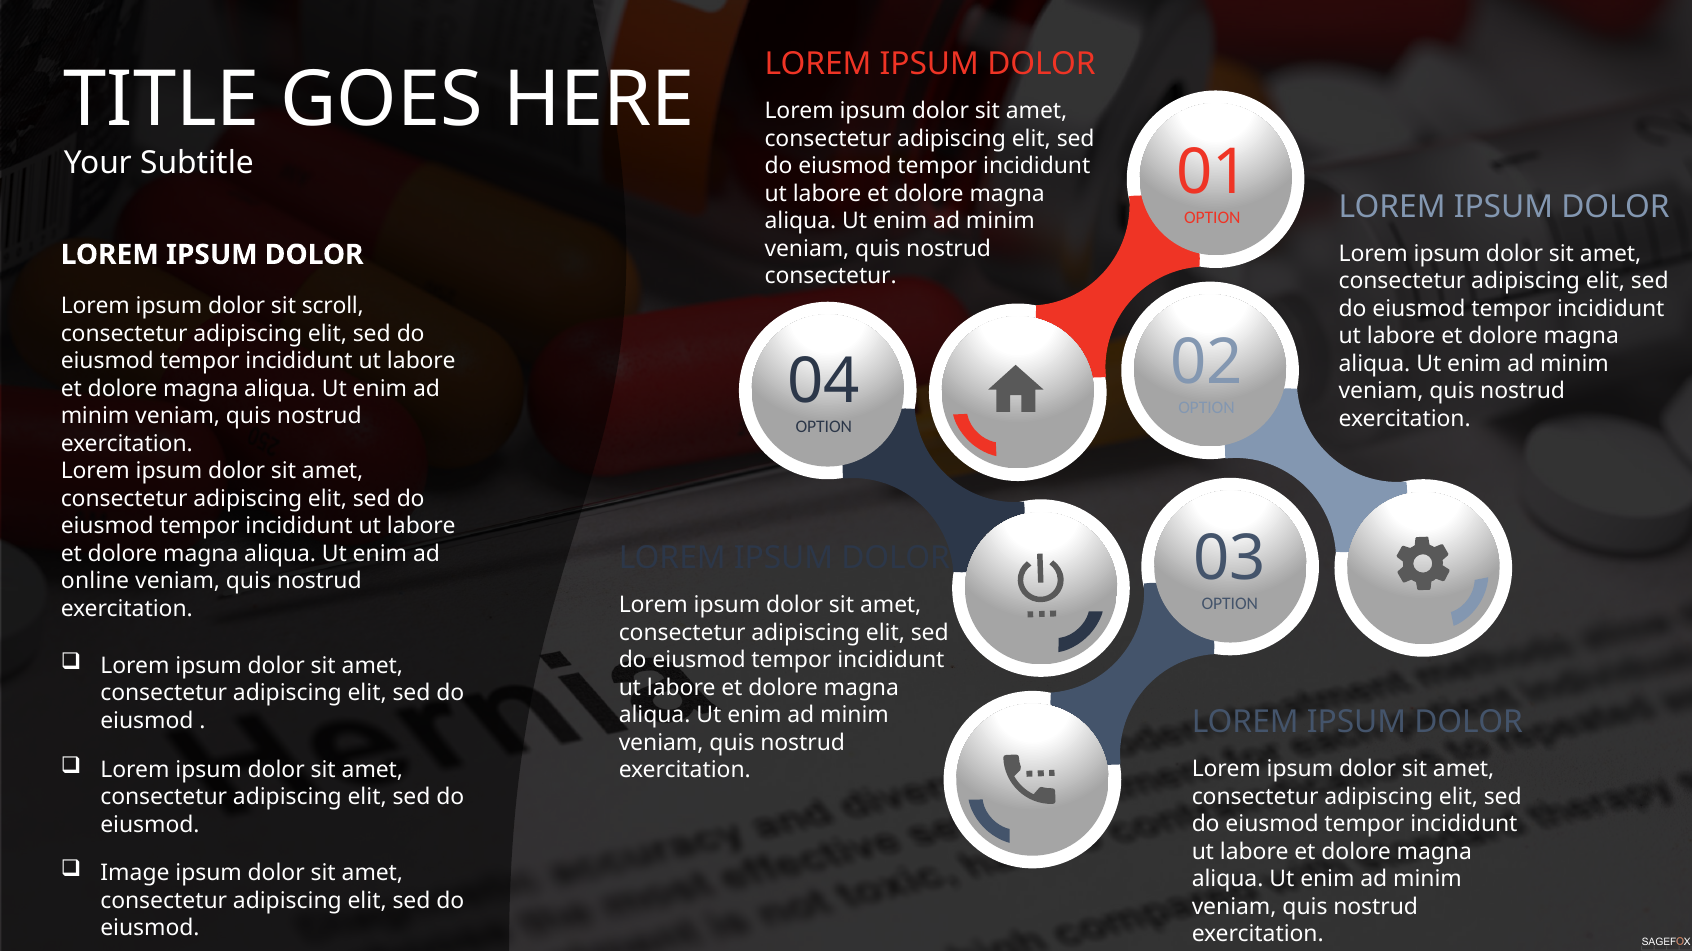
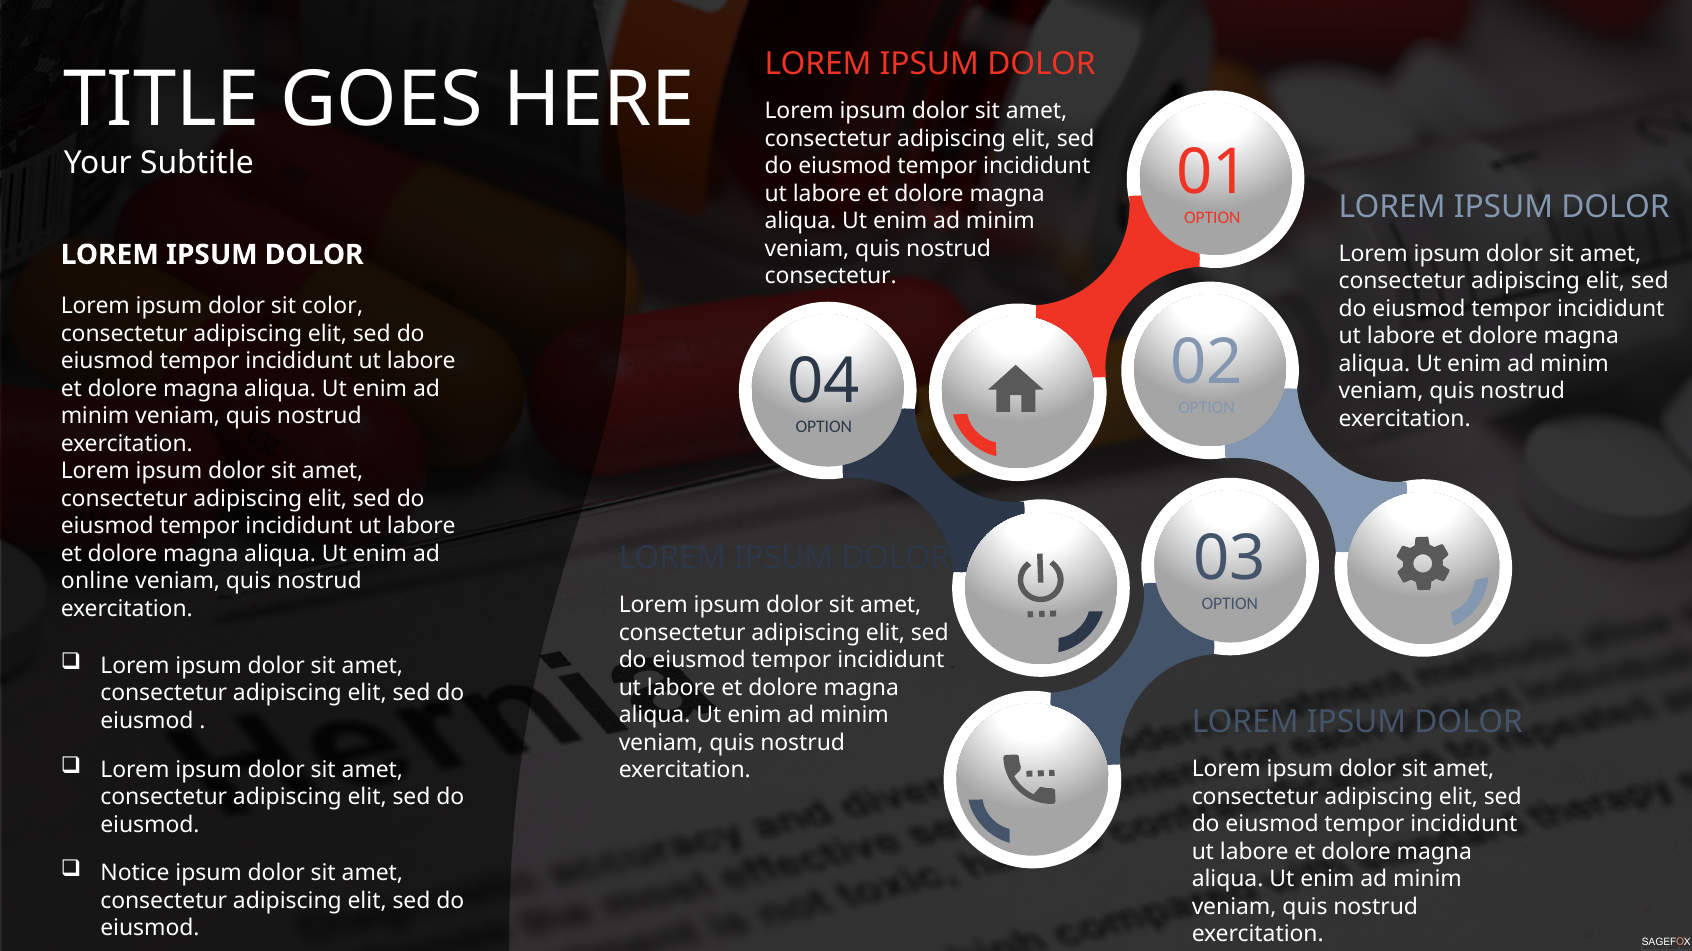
scroll: scroll -> color (333, 306)
Image: Image -> Notice (135, 874)
